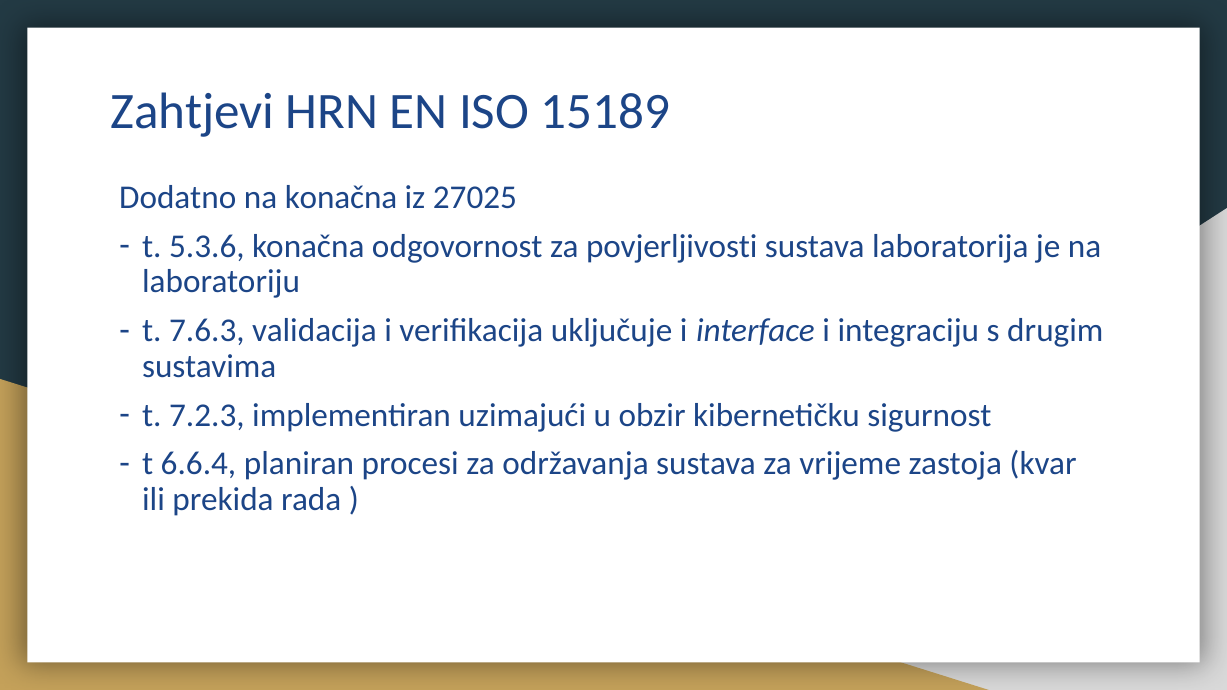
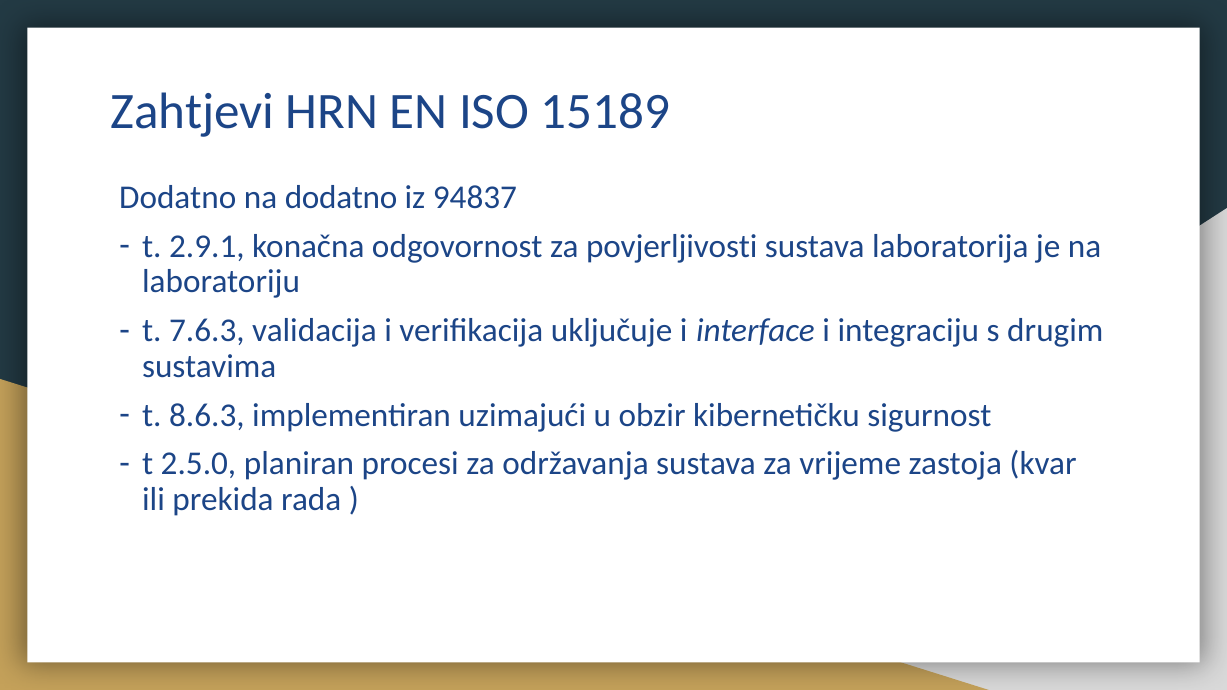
na konačna: konačna -> dodatno (341, 198)
27025: 27025 -> 94837 (475, 198)
5.3.6: 5.3.6 -> 2.9.1 (207, 246)
7.2.3: 7.2.3 -> 8.6.3 (207, 415)
6.6.4: 6.6.4 -> 2.5.0 (198, 464)
